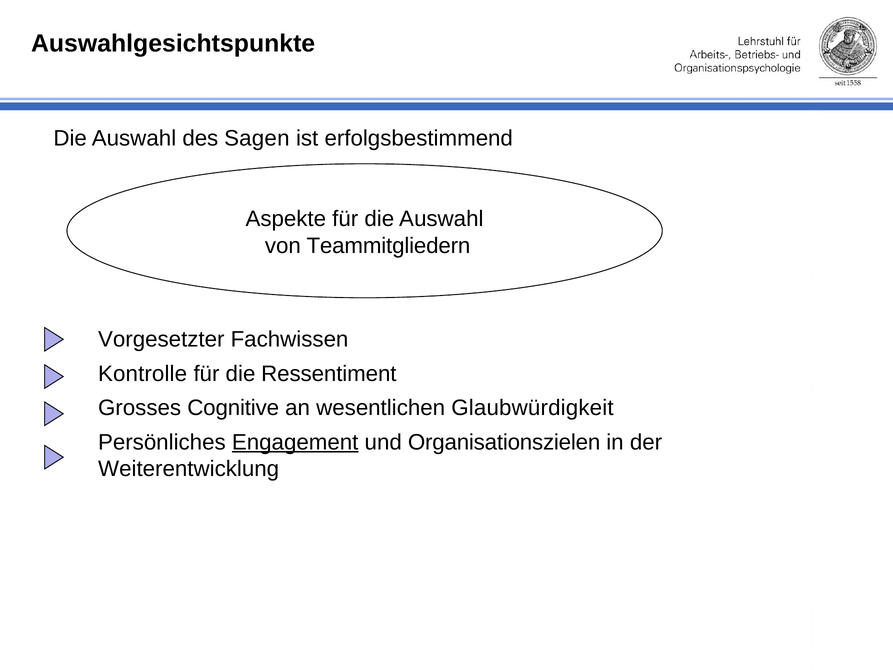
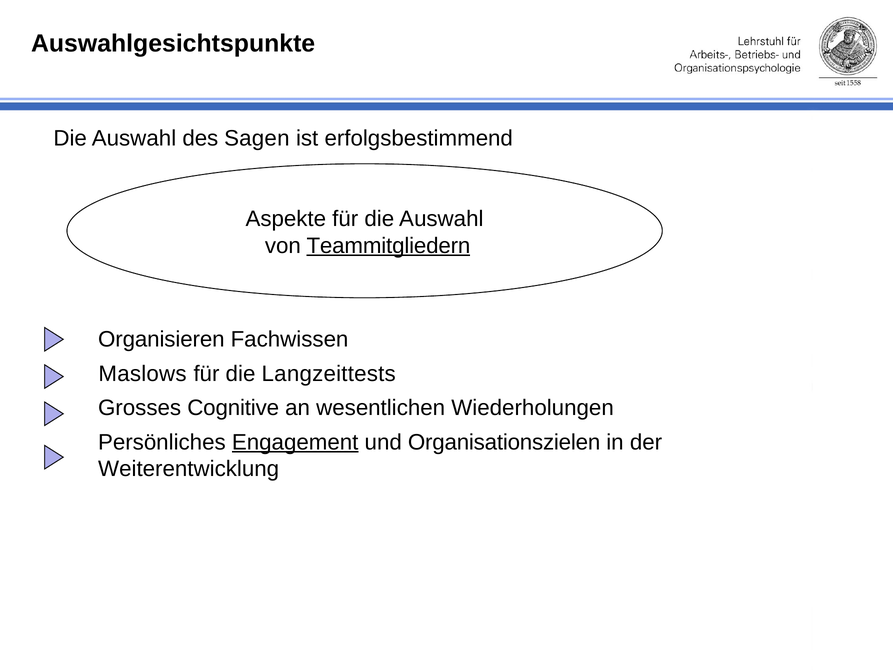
Teammitgliedern underline: none -> present (388, 246)
Vorgesetzter: Vorgesetzter -> Organisieren (161, 339)
Kontrolle: Kontrolle -> Maslows (143, 374)
Ressentiment: Ressentiment -> Langzeittests (329, 374)
Glaubwürdigkeit: Glaubwürdigkeit -> Wiederholungen (533, 408)
